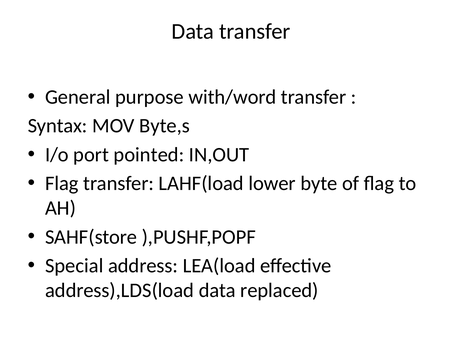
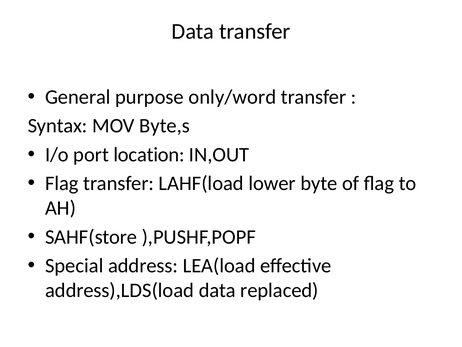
with/word: with/word -> only/word (232, 97)
pointed: pointed -> location (149, 154)
